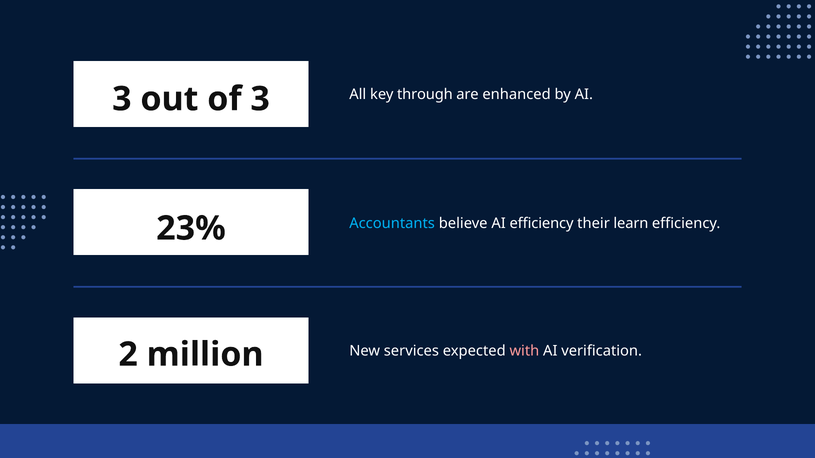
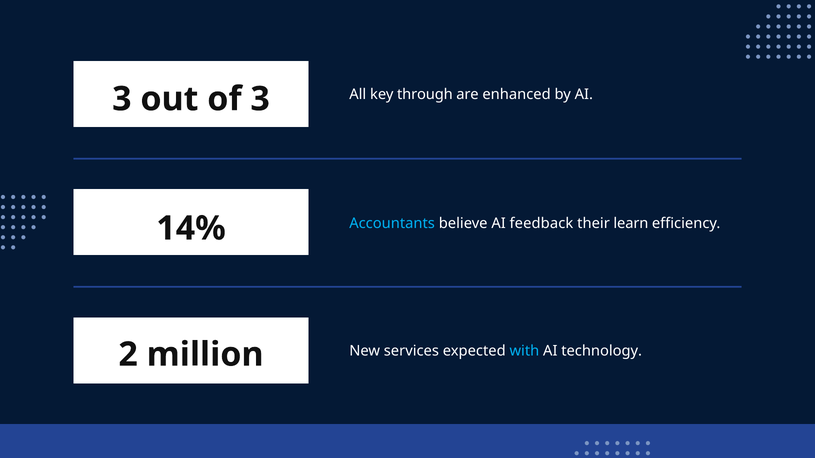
AI efficiency: efficiency -> feedback (541, 224)
23%: 23% -> 14% (191, 229)
with colour: pink -> light blue (524, 351)
verification: verification -> technology (602, 351)
